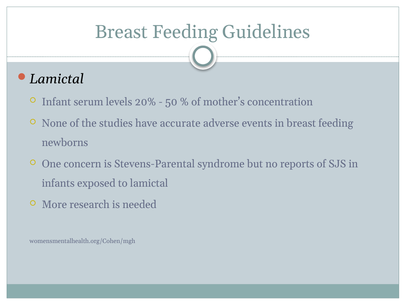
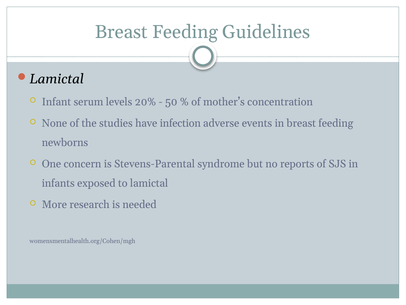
accurate: accurate -> infection (180, 123)
